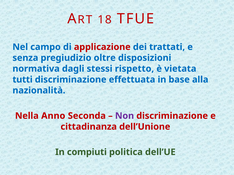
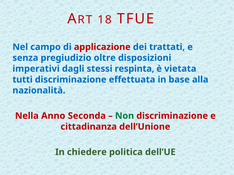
normativa: normativa -> imperativi (36, 69)
rispetto: rispetto -> respinta (135, 69)
Non colour: purple -> green (125, 116)
compiuti: compiuti -> chiedere (87, 152)
